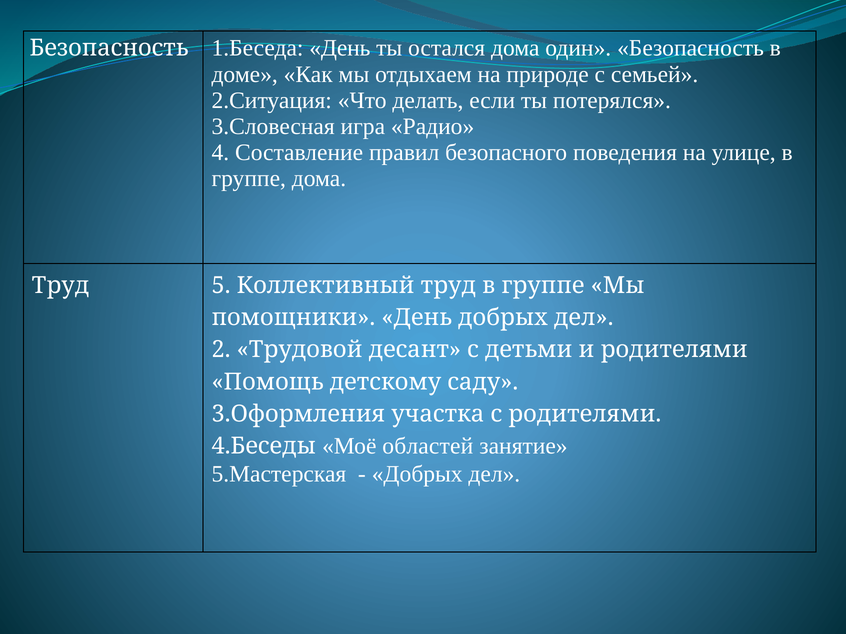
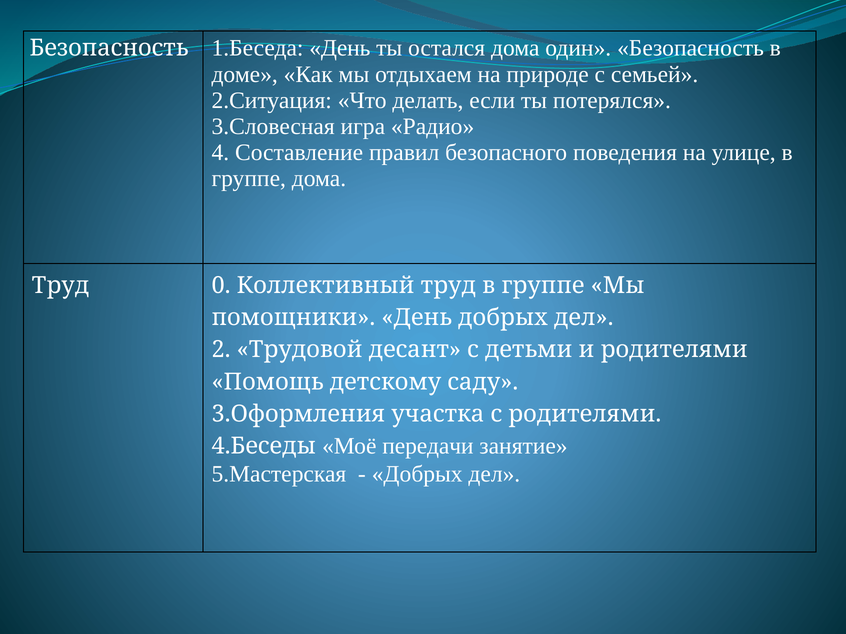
5: 5 -> 0 (221, 286)
областей: областей -> передачи (428, 446)
